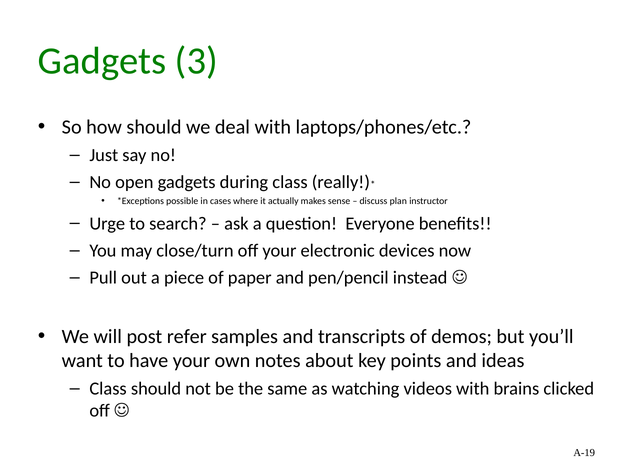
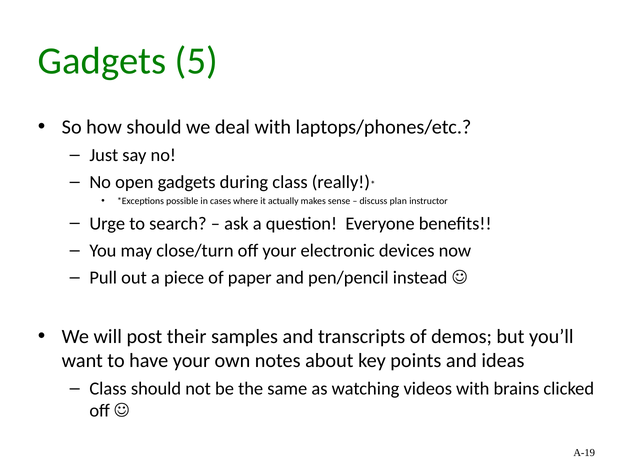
3: 3 -> 5 (196, 61)
refer: refer -> their (187, 337)
